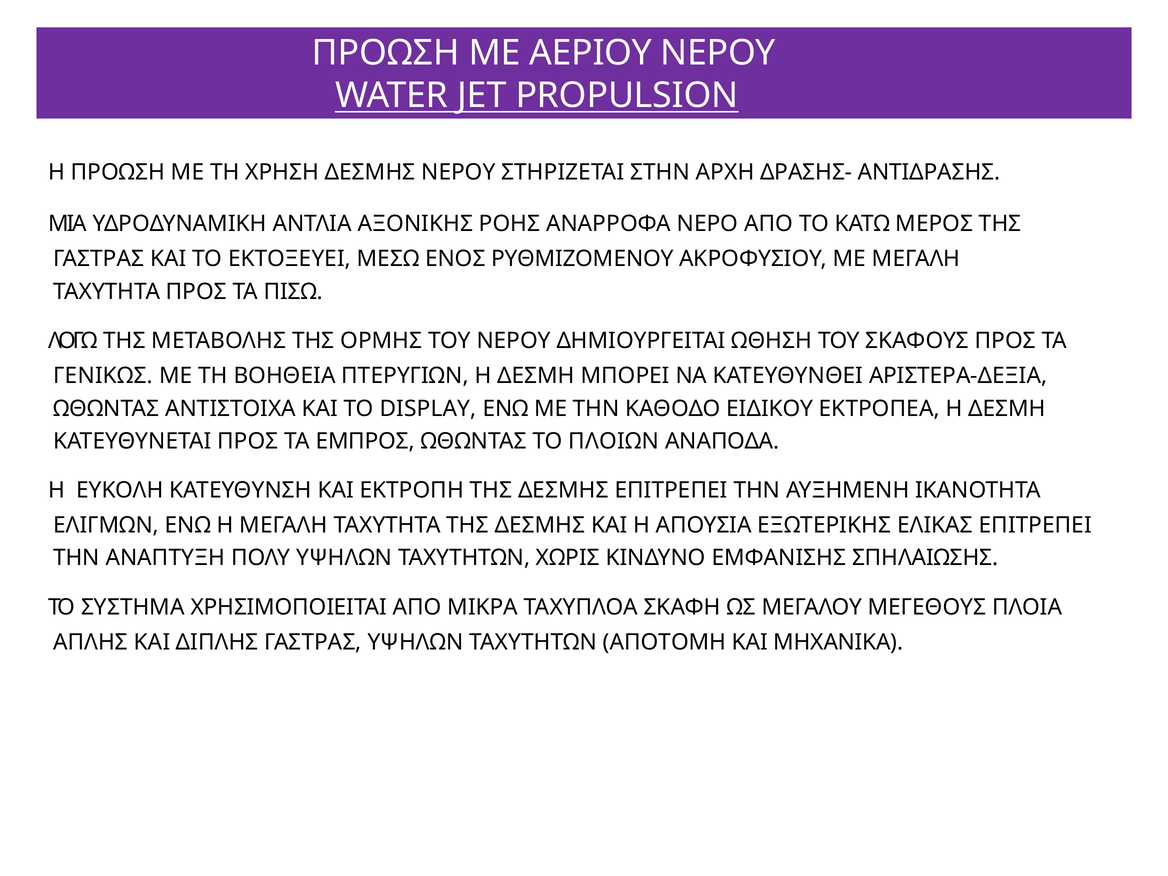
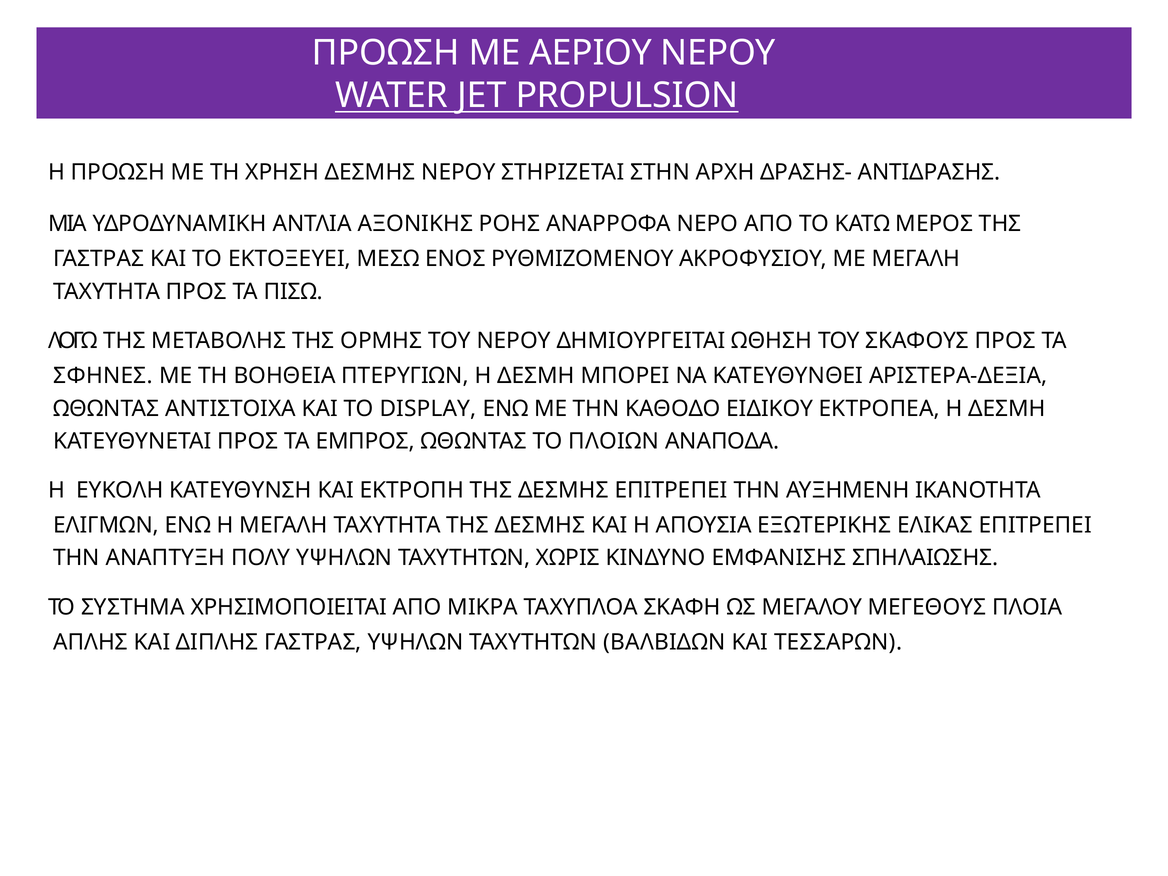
ΓΕΝΙΚΩΣ: ΓΕΝΙΚΩΣ -> ΣΦΗΝΕΣ (103, 376)
ΑΠΟΤΟΜΗ: ΑΠΟΤΟΜΗ -> ΒΑΛΒΙΔΩΝ (664, 642)
ΜΗΧΑΝΙΚΑ: ΜΗΧΑΝΙΚΑ -> ΤΕΣΣΑΡΩΝ (838, 642)
